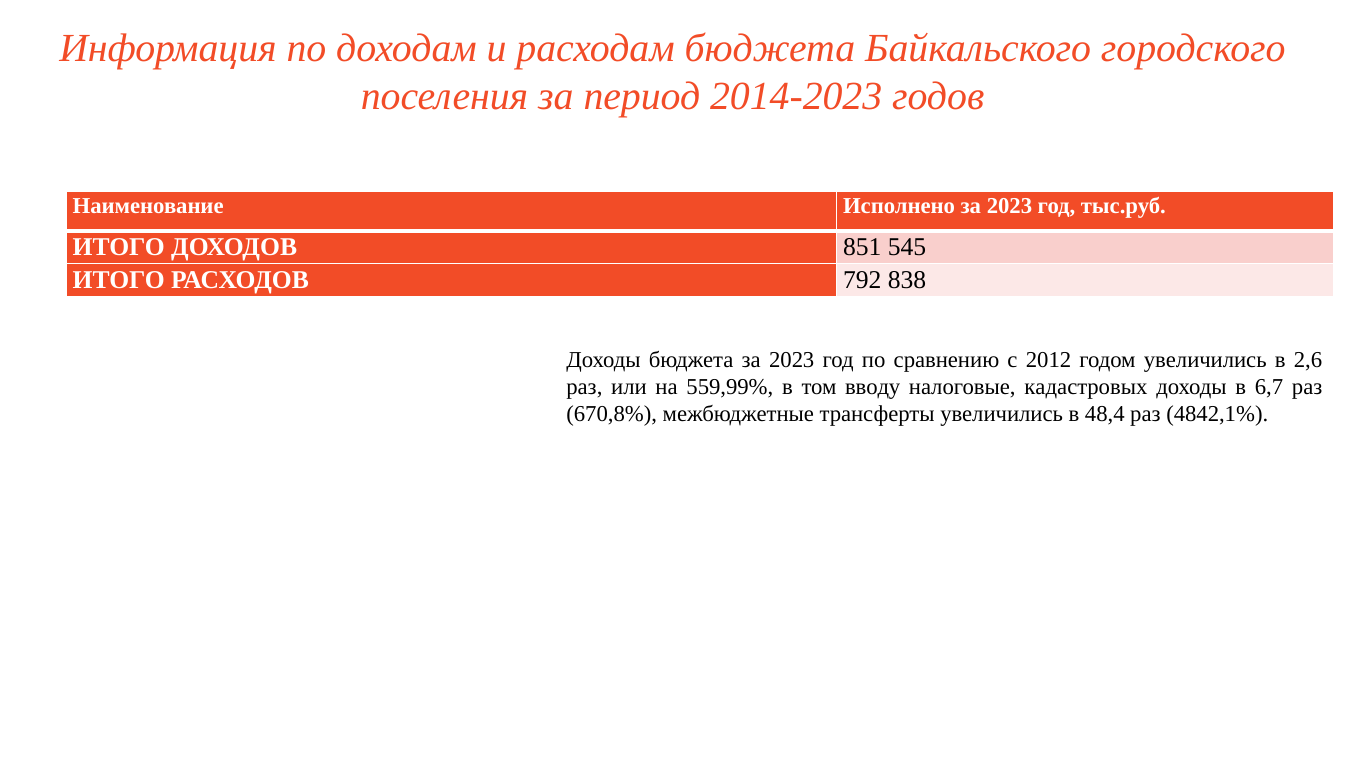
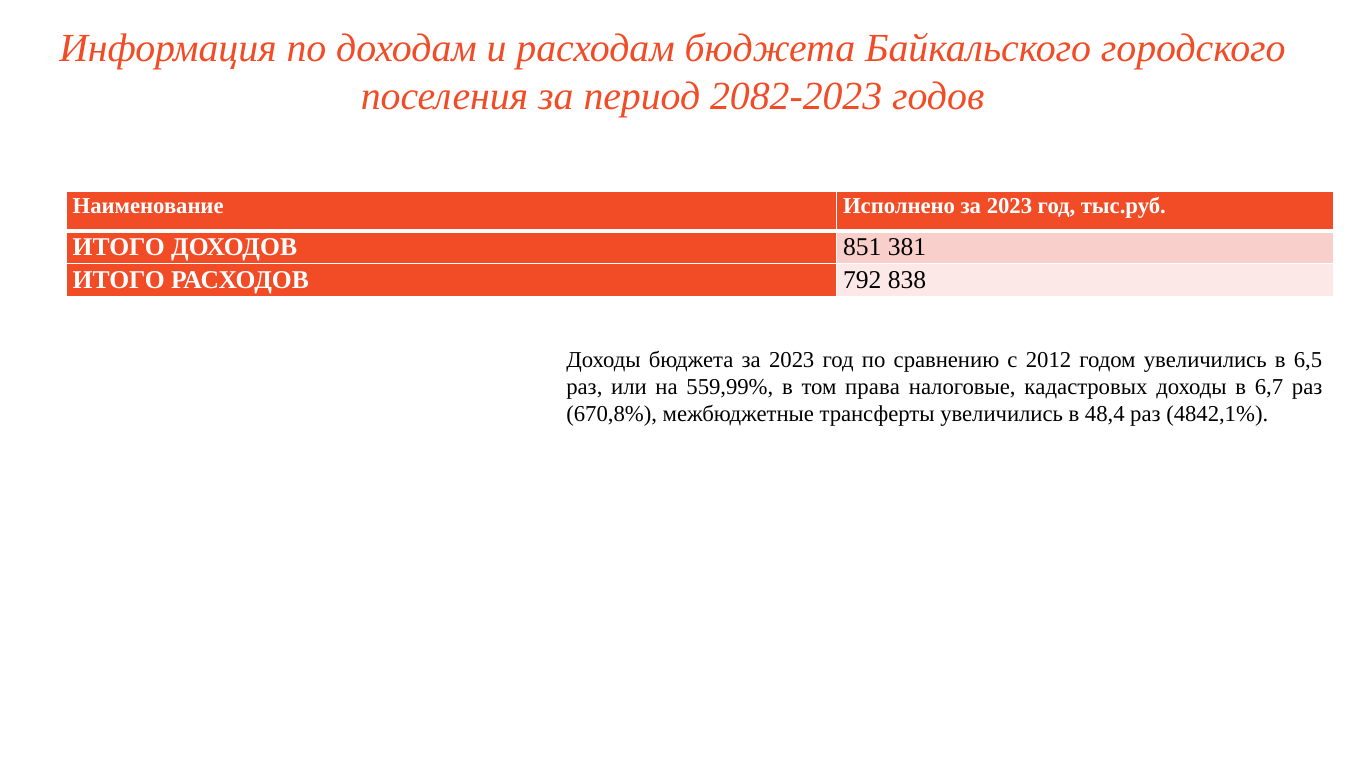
2014-2023: 2014-2023 -> 2082-2023 (796, 96)
545: 545 -> 381 (907, 247)
2,6: 2,6 -> 6,5 (1308, 360)
вводу: вводу -> права (873, 387)
